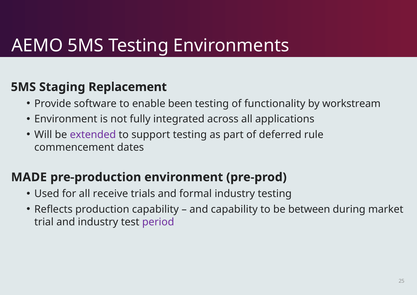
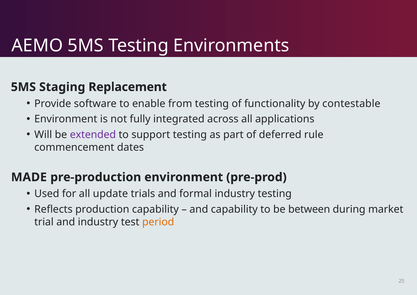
been: been -> from (180, 104)
workstream: workstream -> contestable (351, 104)
receive: receive -> update (110, 194)
period colour: purple -> orange (158, 222)
